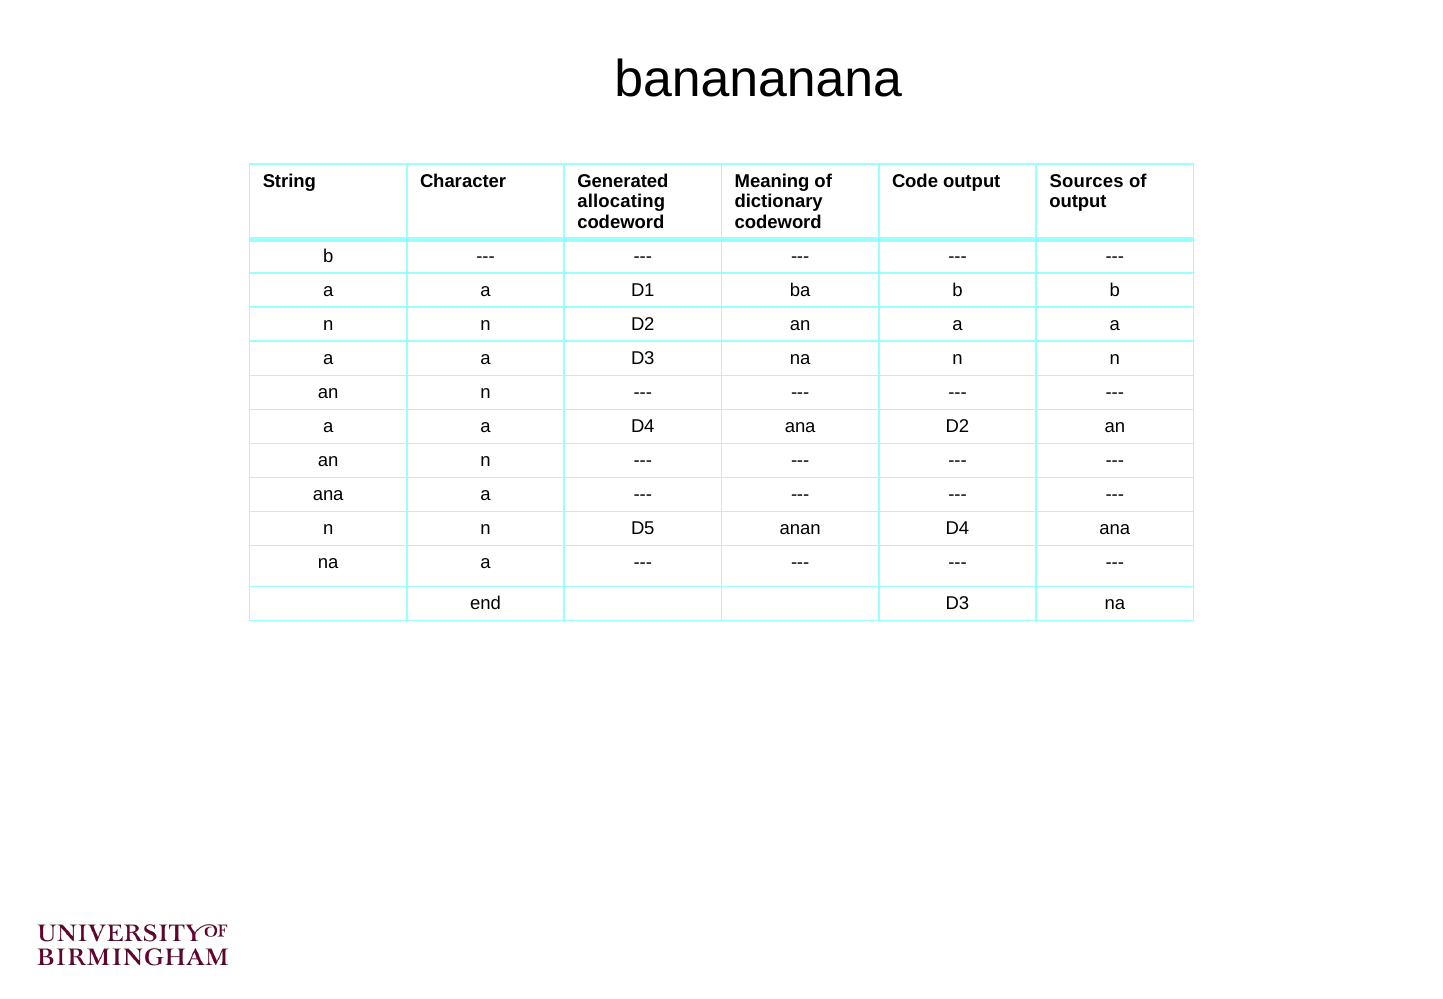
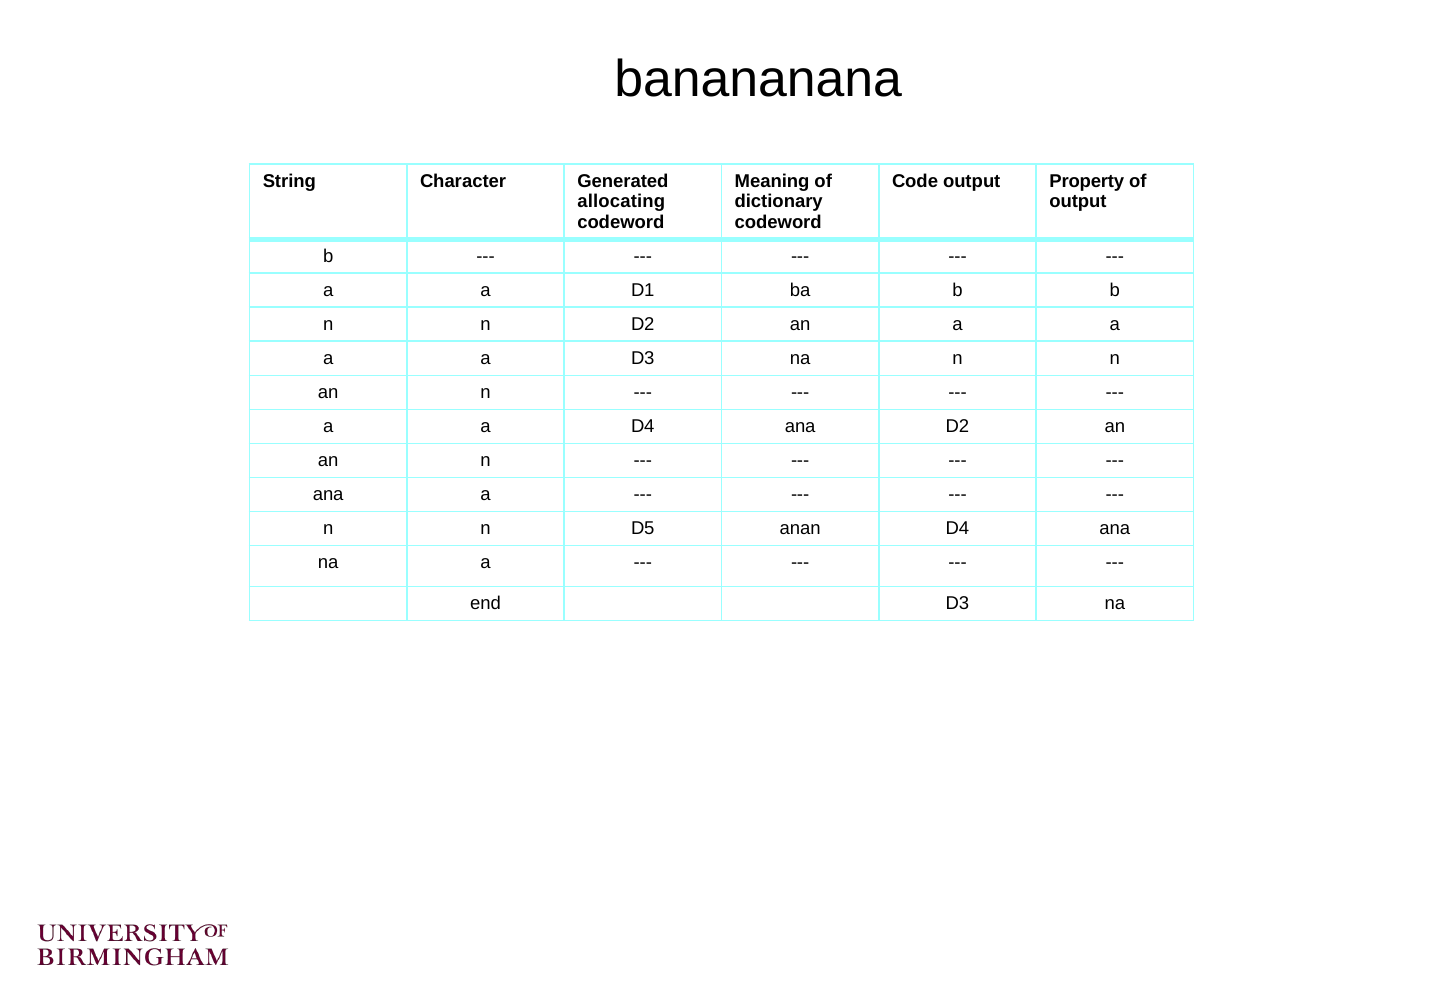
Sources: Sources -> Property (1087, 181)
